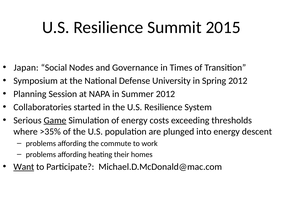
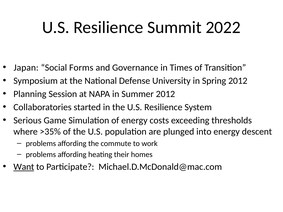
2015: 2015 -> 2022 (223, 27)
Nodes: Nodes -> Forms (81, 68)
Game underline: present -> none (55, 120)
